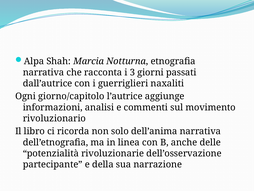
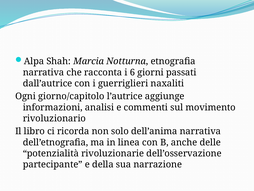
3: 3 -> 6 (132, 72)
